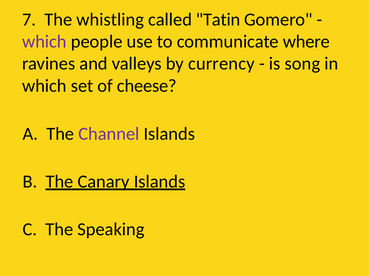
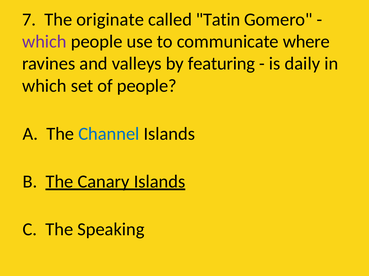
whistling: whistling -> originate (110, 20)
currency: currency -> featuring (222, 64)
song: song -> daily (302, 64)
of cheese: cheese -> people (147, 86)
Channel colour: purple -> blue (109, 134)
